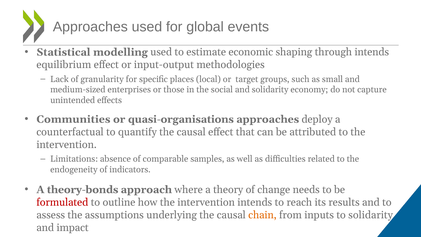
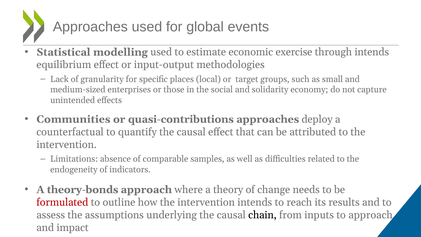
shaping: shaping -> exercise (294, 52)
quasi-organisations: quasi-organisations -> quasi-contributions (181, 119)
chain colour: orange -> black (262, 215)
to solidarity: solidarity -> approach (371, 215)
